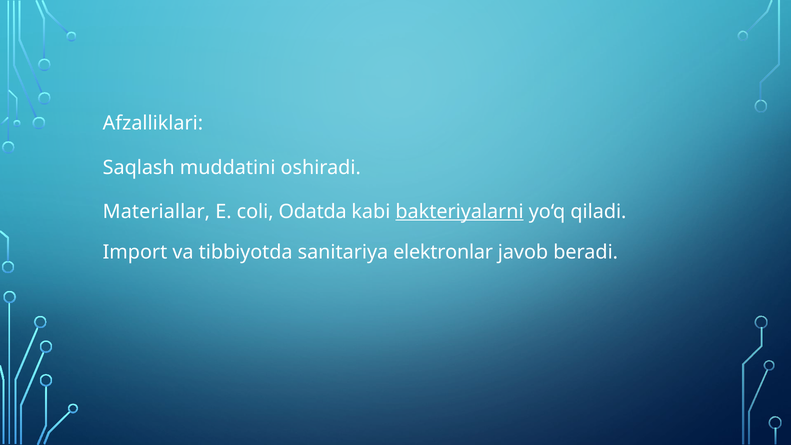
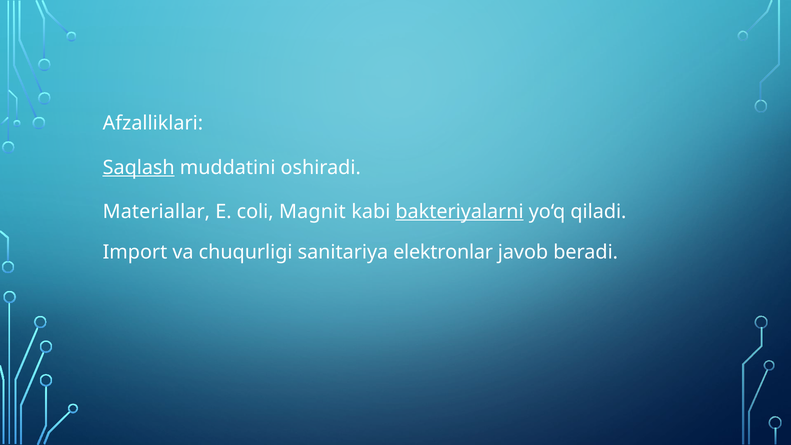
Saqlash underline: none -> present (139, 167)
Odatda: Odatda -> Magnit (312, 212)
tibbiyotda: tibbiyotda -> chuqurligi (246, 252)
